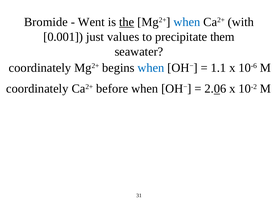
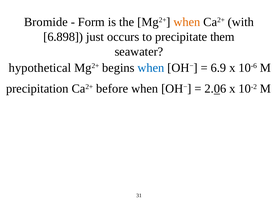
Went: Went -> Form (91, 22)
the underline: present -> none (127, 22)
when colour: blue -> orange (187, 22)
0.001: 0.001 -> 6.898 (63, 37)
values: values -> occurs (123, 37)
coordinately: coordinately -> hypothetical (40, 68)
1.1: 1.1 -> 6.9 (218, 68)
coordinately: coordinately -> precipitation (37, 88)
